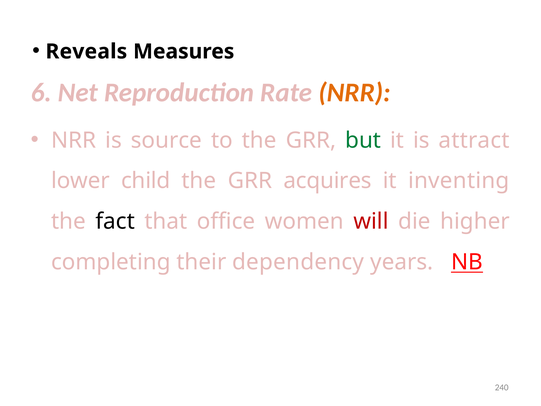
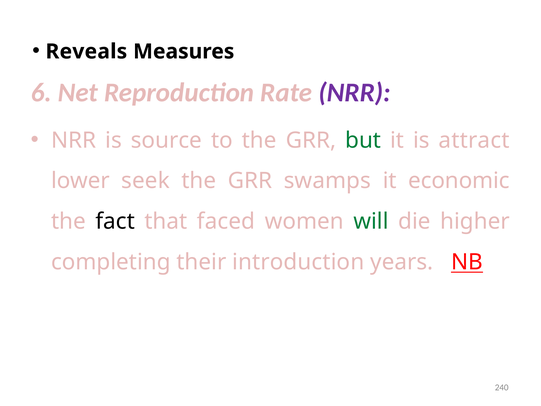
NRR colour: orange -> purple (355, 93)
child: child -> seek (146, 181)
acquires: acquires -> swamps (327, 181)
inventing: inventing -> economic (459, 181)
office: office -> faced (226, 221)
will colour: red -> green (371, 221)
dependency: dependency -> introduction (298, 262)
